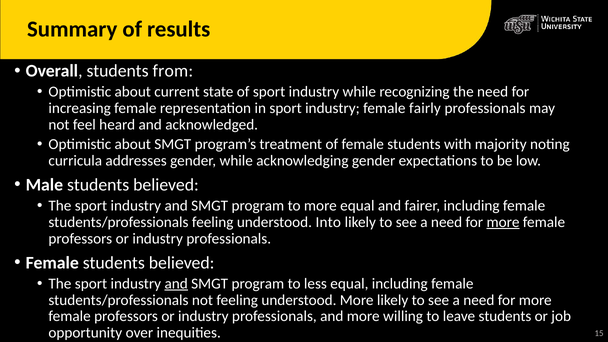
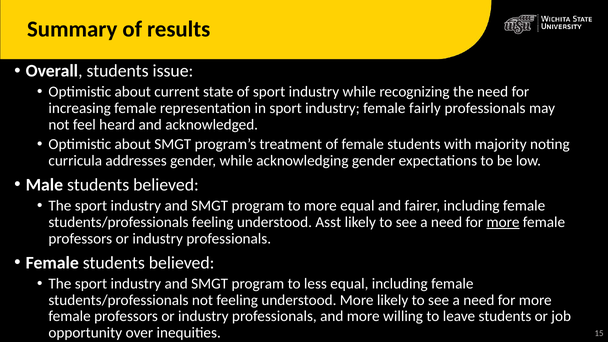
from: from -> issue (173, 71)
Into: Into -> Asst (328, 222)
and underline: present -> none (176, 284)
